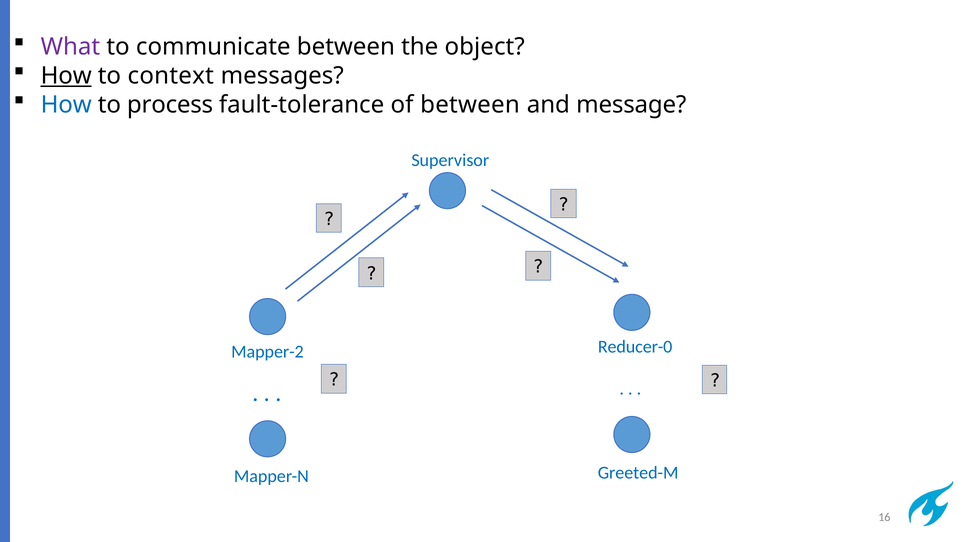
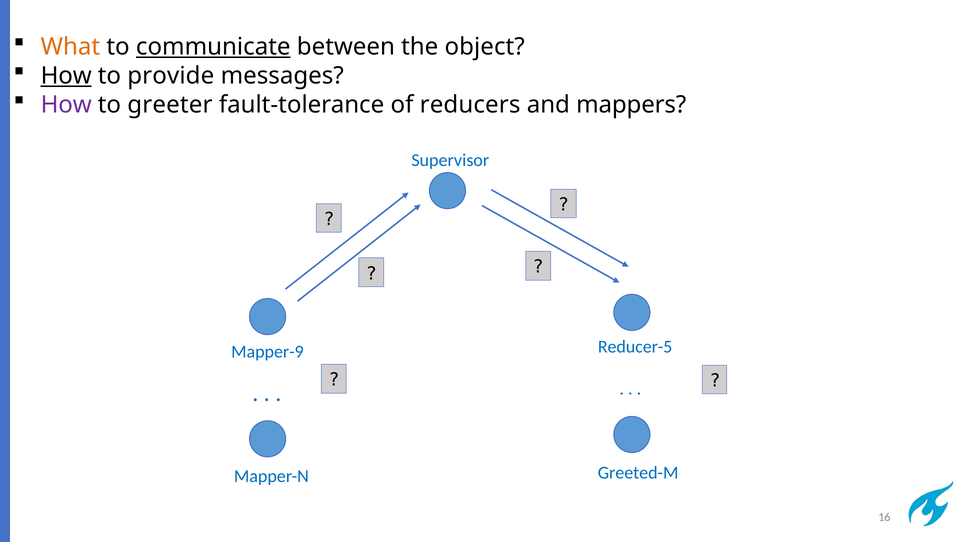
What colour: purple -> orange (70, 47)
communicate underline: none -> present (213, 47)
context: context -> provide (171, 76)
How colour: blue -> purple (66, 105)
process: process -> greeter (170, 105)
of between: between -> reducers (470, 105)
message: message -> mappers (631, 105)
Reducer-0: Reducer-0 -> Reducer-5 (635, 347)
Mapper-2: Mapper-2 -> Mapper-9 (267, 352)
